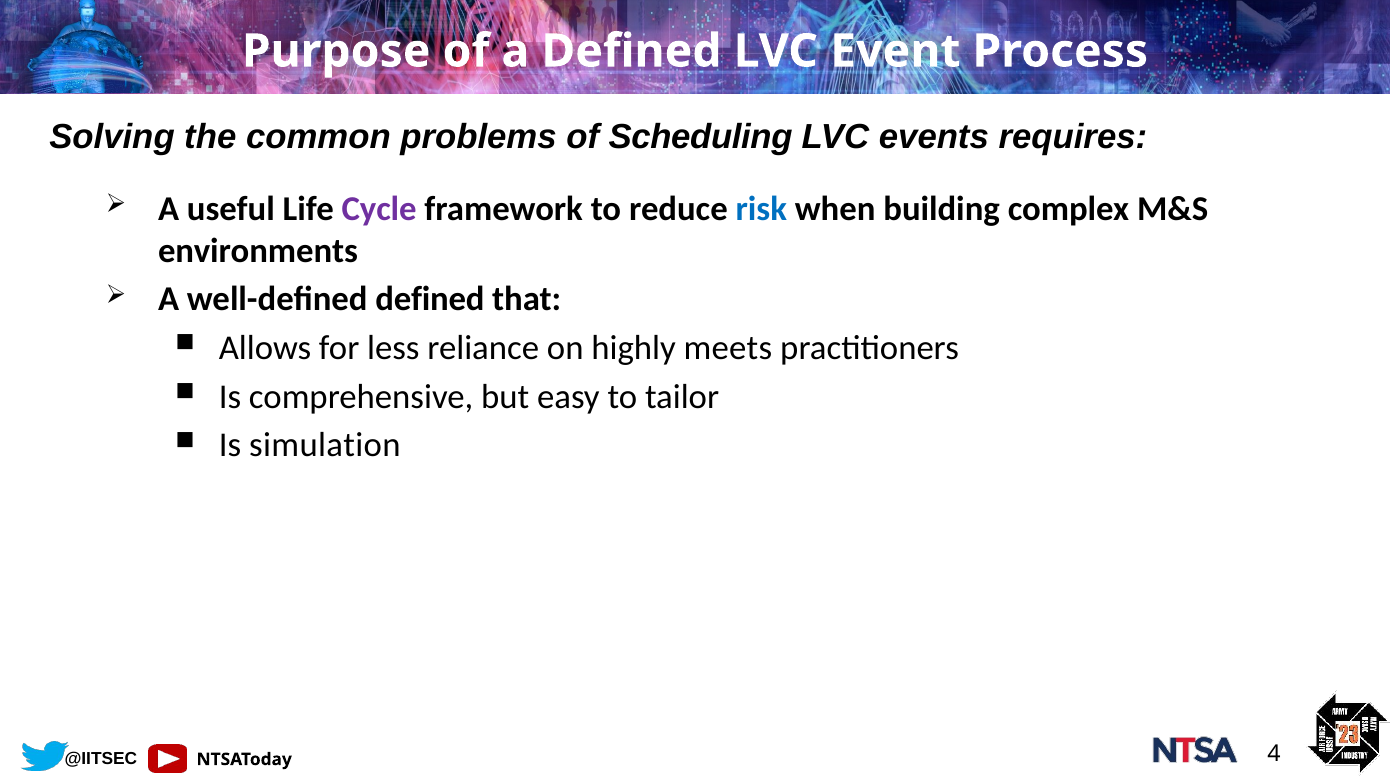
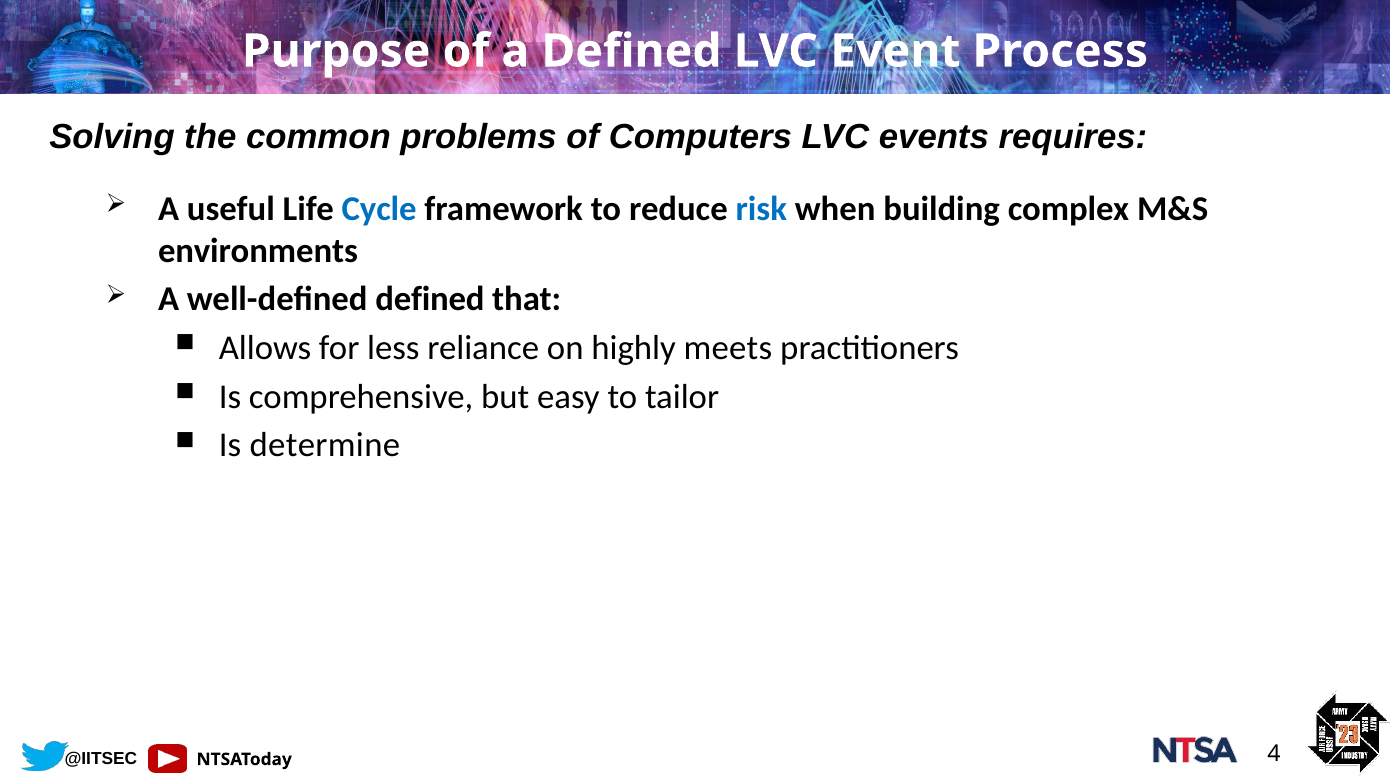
Scheduling: Scheduling -> Computers (700, 137)
Cycle colour: purple -> blue (379, 209)
simulation: simulation -> determine (325, 445)
